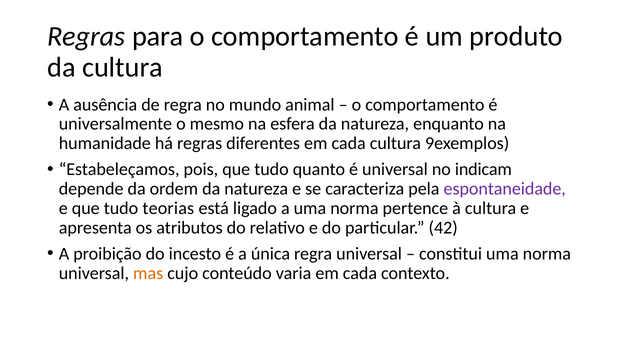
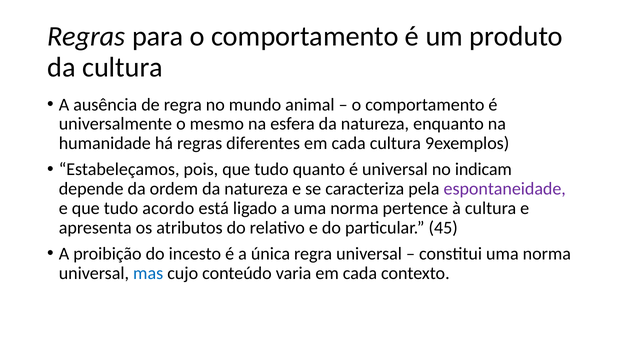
teorias: teorias -> acordo (168, 208)
42: 42 -> 45 (443, 228)
mas colour: orange -> blue (148, 273)
